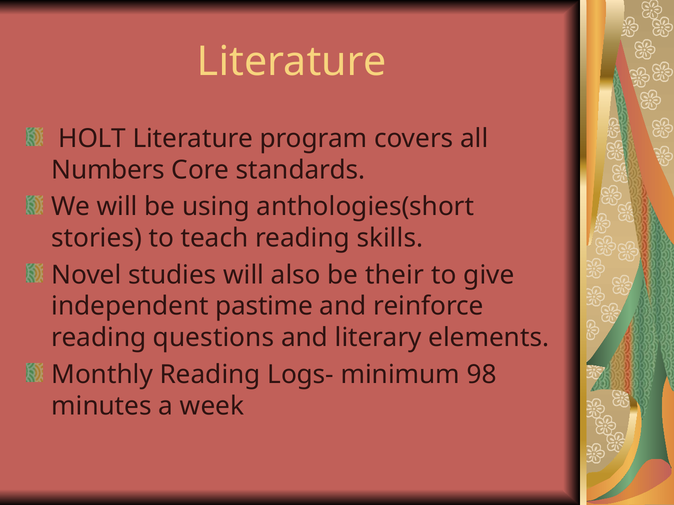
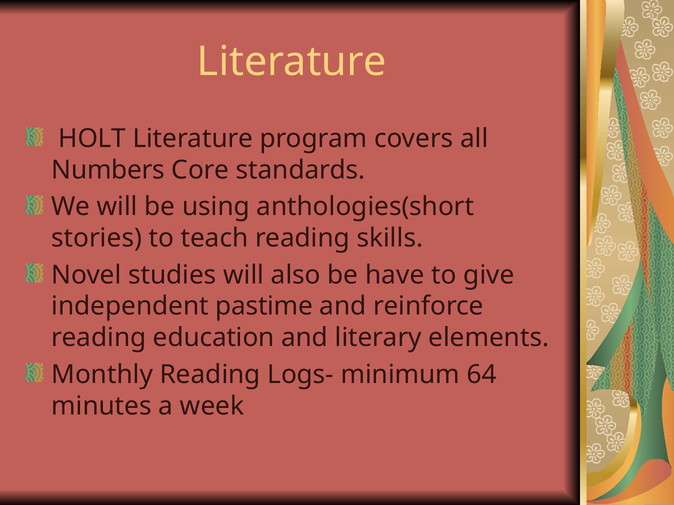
their: their -> have (395, 275)
questions: questions -> education (214, 338)
98: 98 -> 64 (482, 375)
